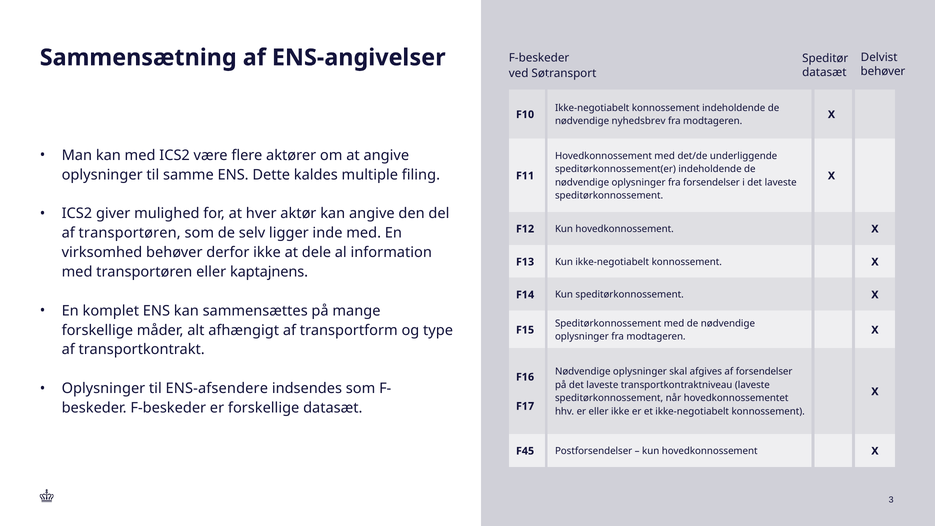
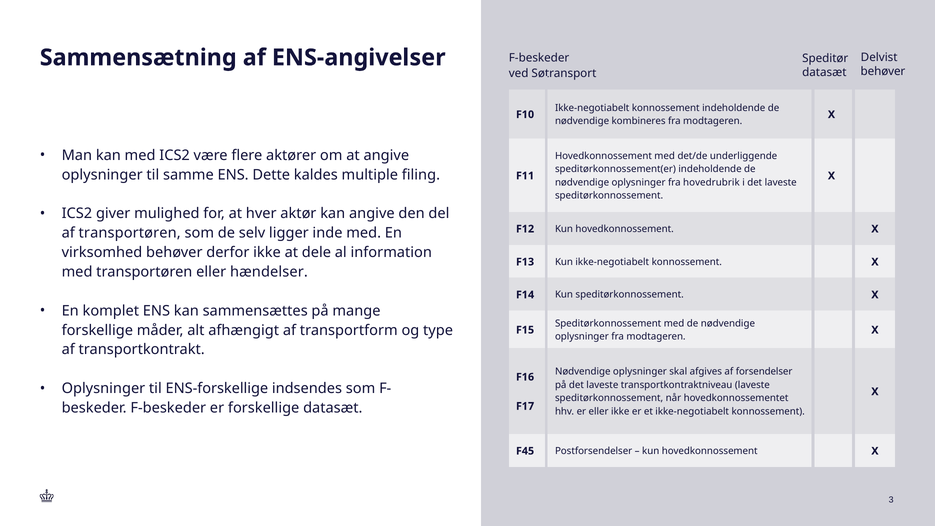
nyhedsbrev: nyhedsbrev -> kombineres (639, 121)
fra forsendelser: forsendelser -> hovedrubrik (711, 182)
kaptajnens: kaptajnens -> hændelser (269, 272)
ENS-afsendere: ENS-afsendere -> ENS-forskellige (217, 388)
